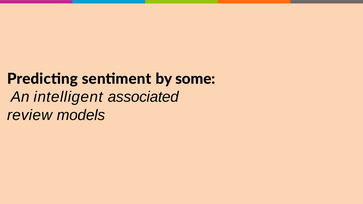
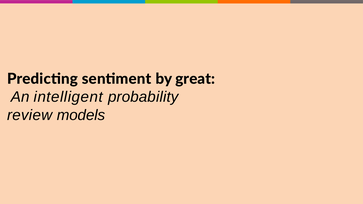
some: some -> great (195, 79)
associated: associated -> probability (143, 97)
